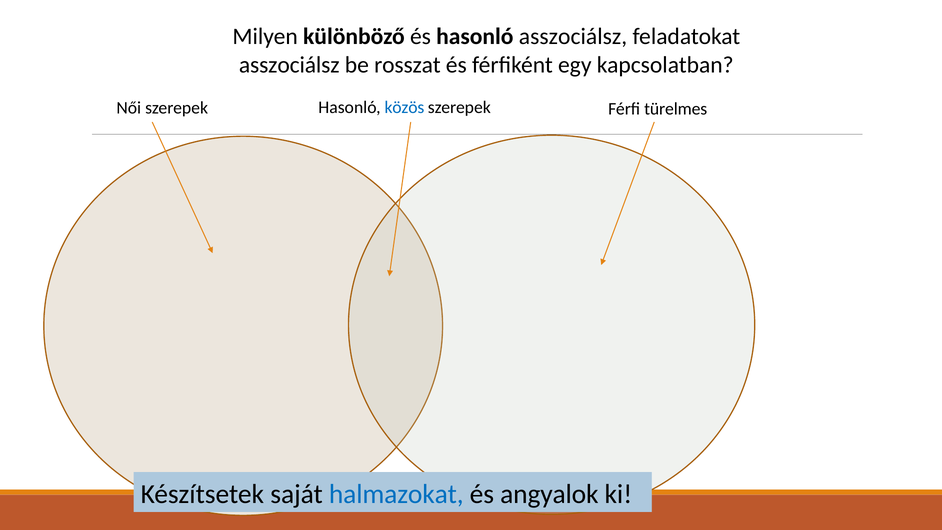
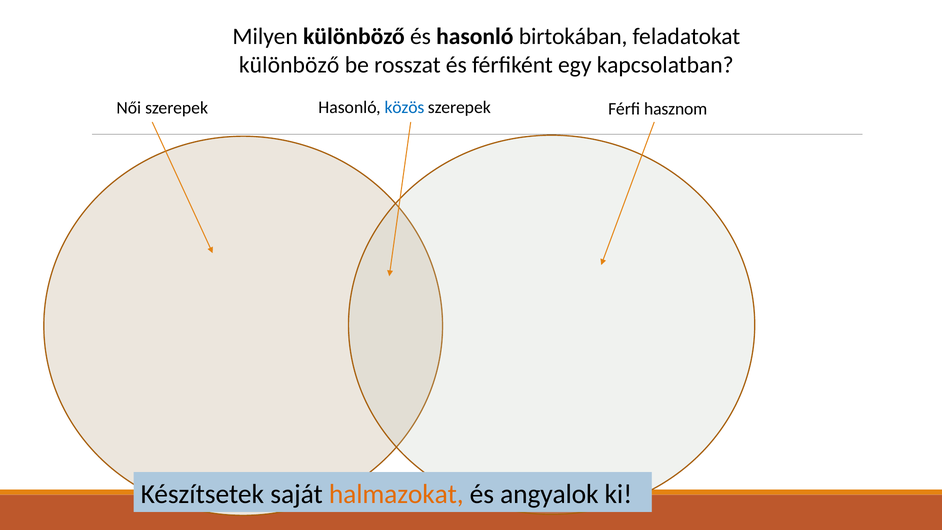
hasonló asszociálsz: asszociálsz -> birtokában (573, 37)
asszociálsz: asszociálsz -> különböző (289, 65)
türelmes: türelmes -> hasznom (676, 109)
halmazokat colour: blue -> orange (396, 494)
